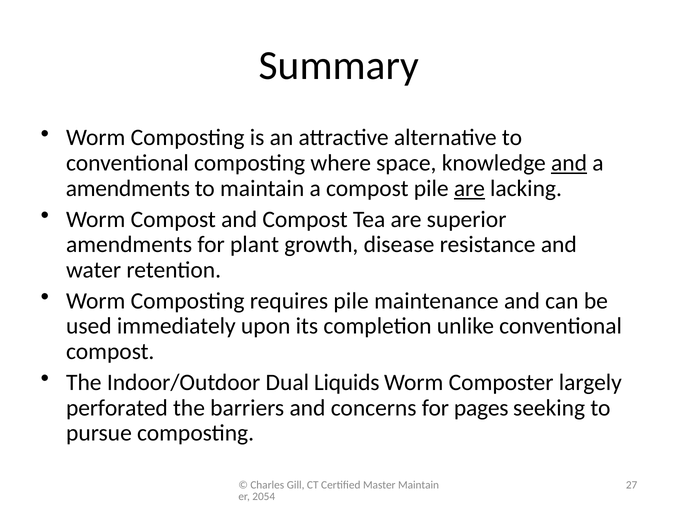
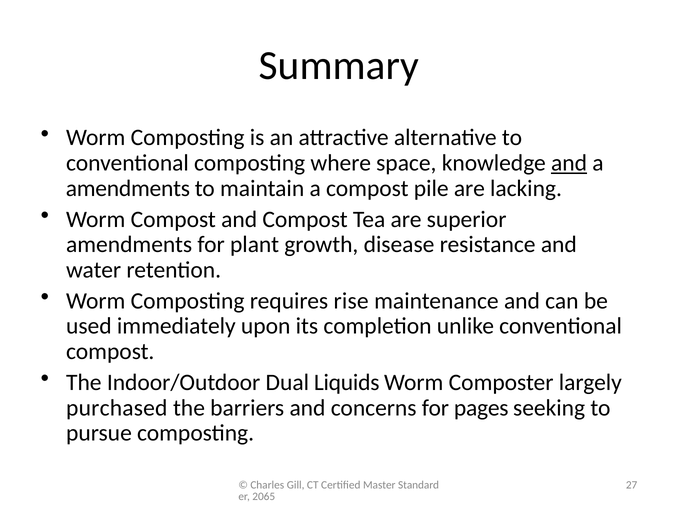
are underline: present -> none (469, 189)
requires pile: pile -> rise (351, 301)
perforated: perforated -> purchased (117, 408)
Master Maintain: Maintain -> Standard (419, 486)
2054: 2054 -> 2065 (264, 497)
